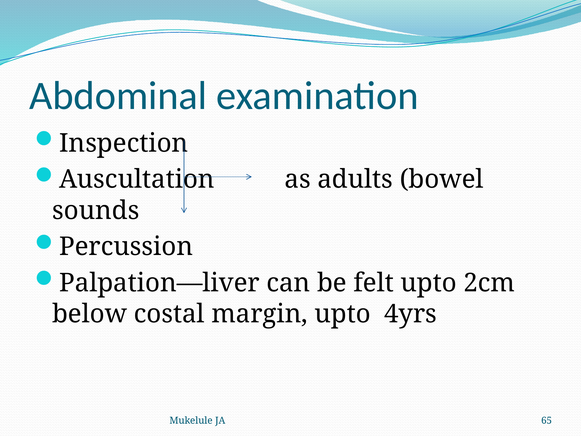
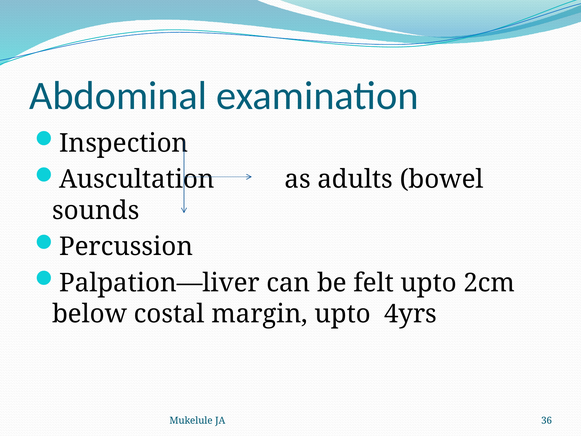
65: 65 -> 36 (547, 420)
